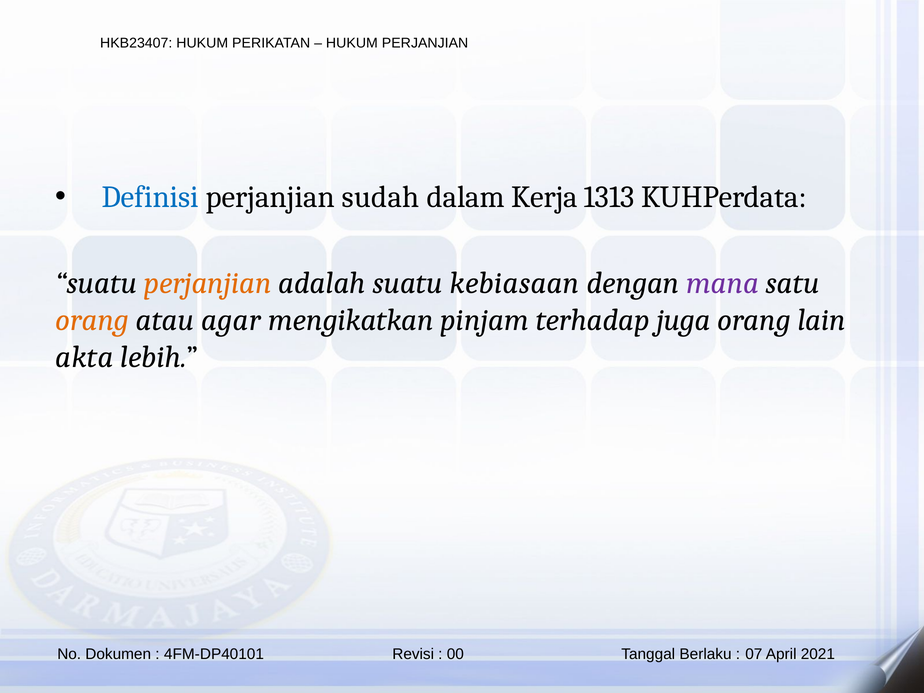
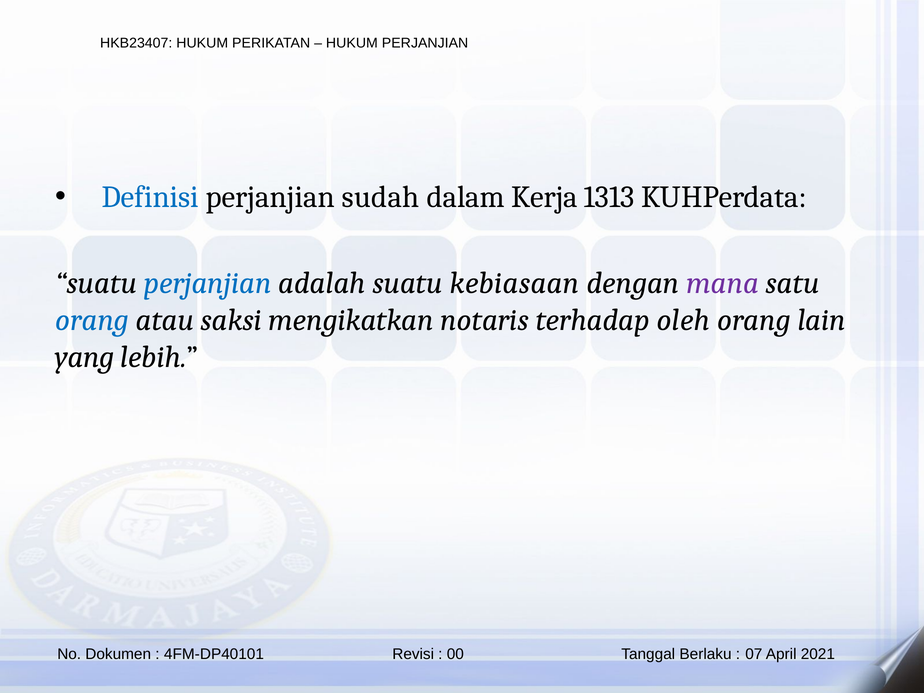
perjanjian colour: orange -> blue (208, 283)
orang colour: orange -> blue (92, 320)
agar: agar -> saksi (231, 320)
pinjam: pinjam -> notaris (485, 320)
juga: juga -> oleh (683, 320)
akta: akta -> yang (85, 357)
